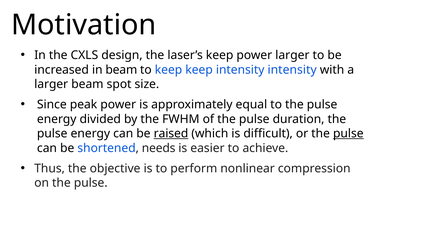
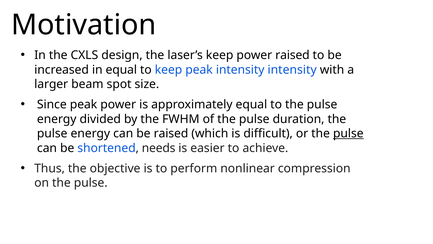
power larger: larger -> raised (292, 55)
in beam: beam -> equal (121, 70)
keep keep: keep -> peak (199, 70)
raised underline: present -> none (171, 133)
